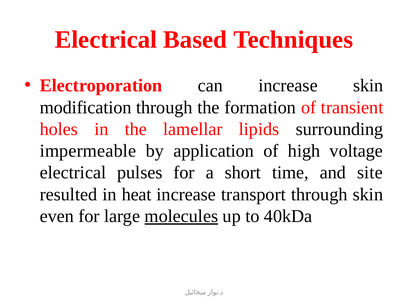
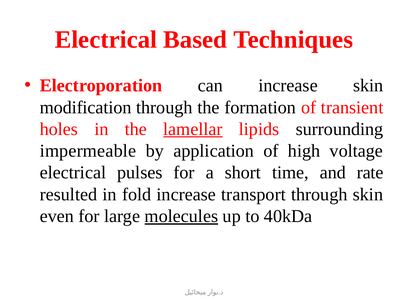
lamellar underline: none -> present (193, 129)
site: site -> rate (370, 173)
heat: heat -> fold (137, 194)
